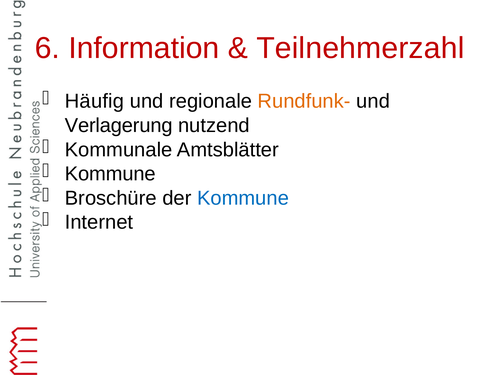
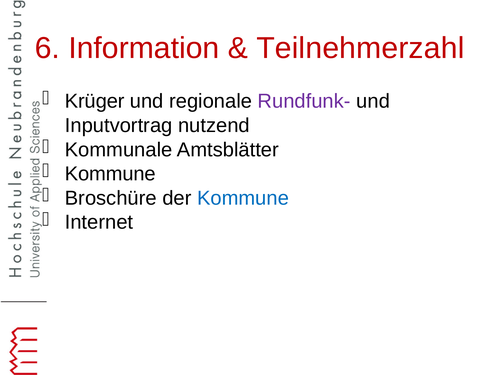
Häufig: Häufig -> Krüger (95, 101)
Rundfunk- colour: orange -> purple (304, 101)
Verlagerung: Verlagerung -> Inputvortrag (119, 125)
